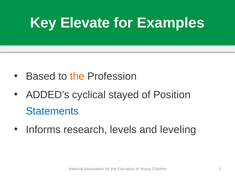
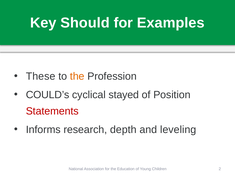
Elevate: Elevate -> Should (85, 23)
Based: Based -> These (41, 76)
ADDED’s: ADDED’s -> COULD’s (48, 94)
Statements colour: blue -> red (52, 111)
levels: levels -> depth (123, 129)
